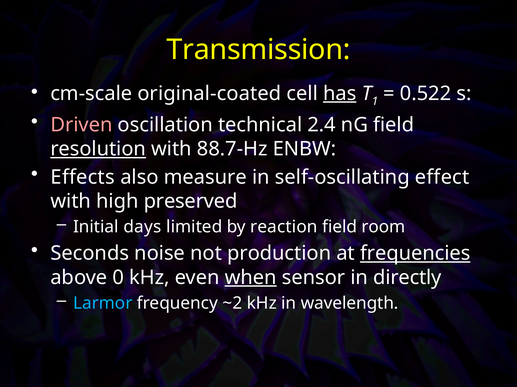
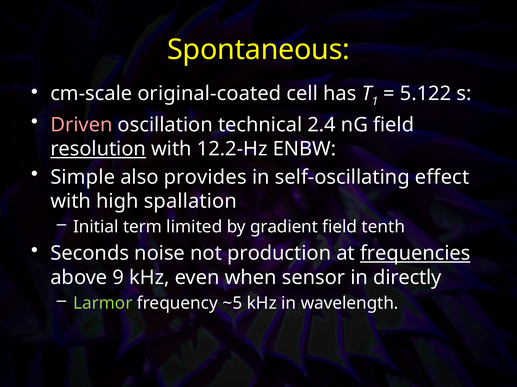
Transmission: Transmission -> Spontaneous (259, 50)
has underline: present -> none (340, 94)
0.522: 0.522 -> 5.122 (426, 94)
88.7-Hz: 88.7-Hz -> 12.2-Hz (232, 149)
Effects: Effects -> Simple (83, 177)
measure: measure -> provides (205, 177)
preserved: preserved -> spallation (190, 202)
days: days -> term (143, 227)
reaction: reaction -> gradient (284, 227)
room: room -> tenth (383, 227)
0: 0 -> 9 (118, 278)
when underline: present -> none (251, 278)
Larmor colour: light blue -> light green (103, 304)
~2: ~2 -> ~5 (232, 304)
